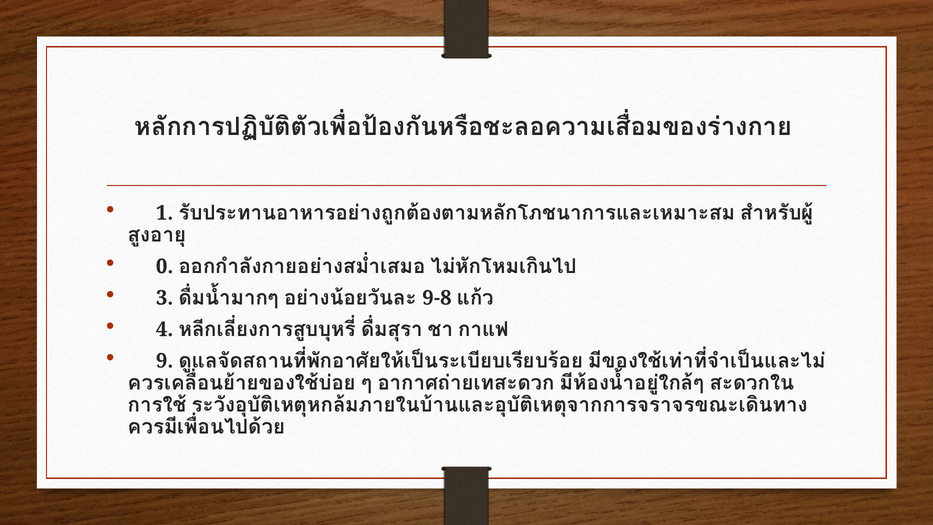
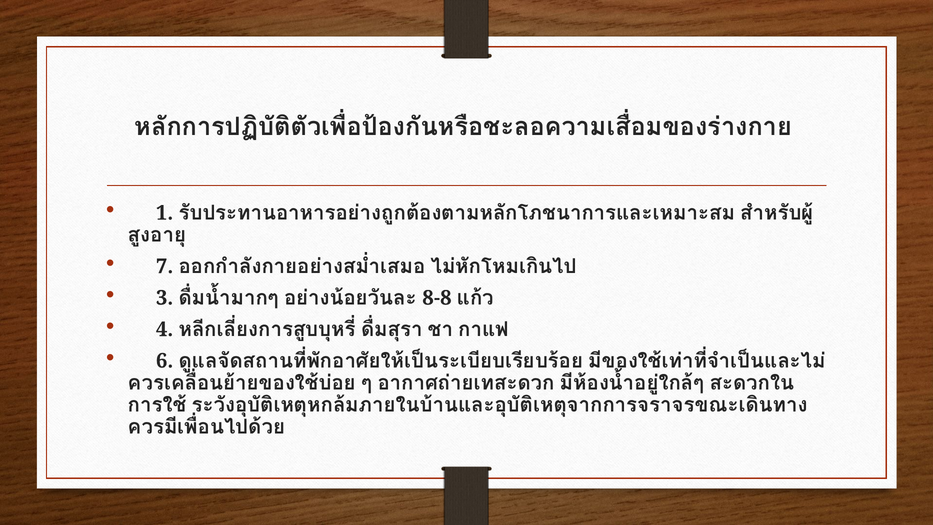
0: 0 -> 7 (165, 266)
9-8: 9-8 -> 8-8 (437, 298)
9: 9 -> 6 (165, 361)
